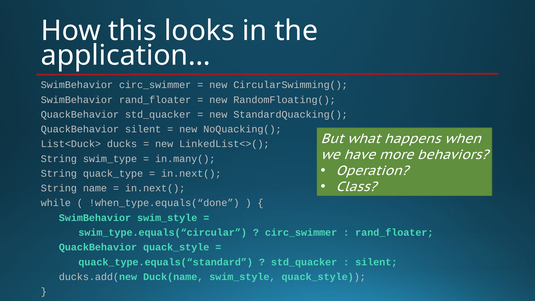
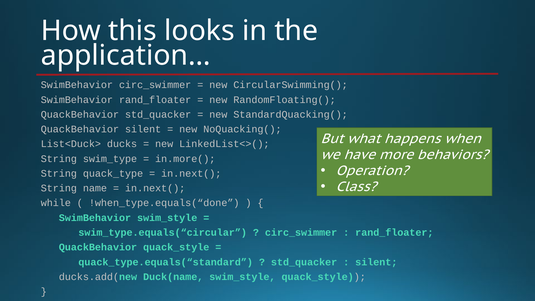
in.many(: in.many( -> in.more( (185, 159)
